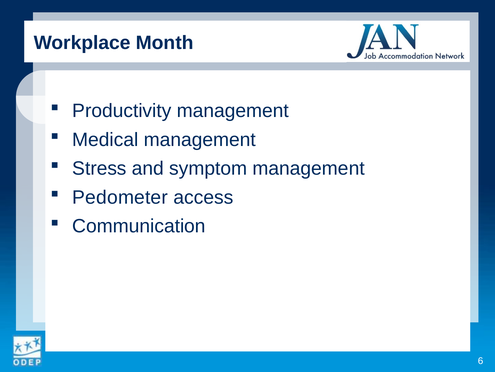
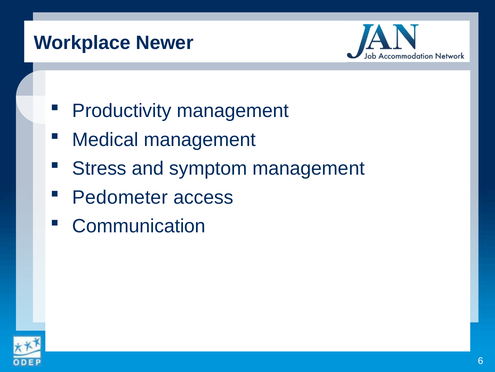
Month: Month -> Newer (165, 43)
